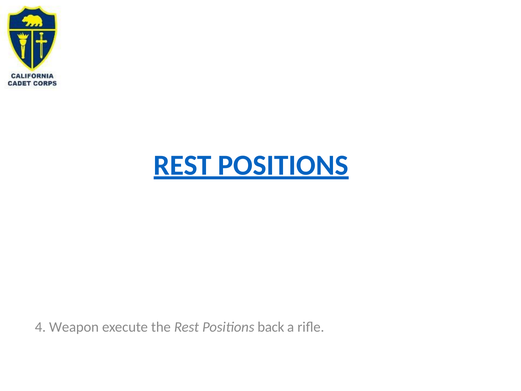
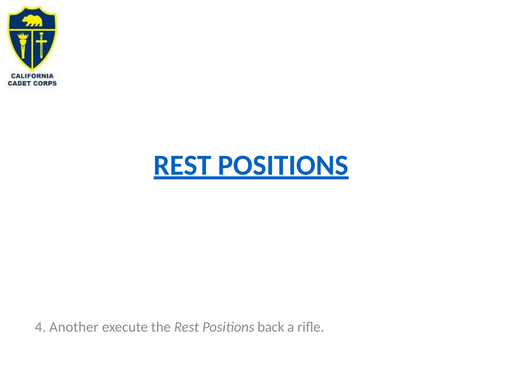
Weapon: Weapon -> Another (74, 327)
